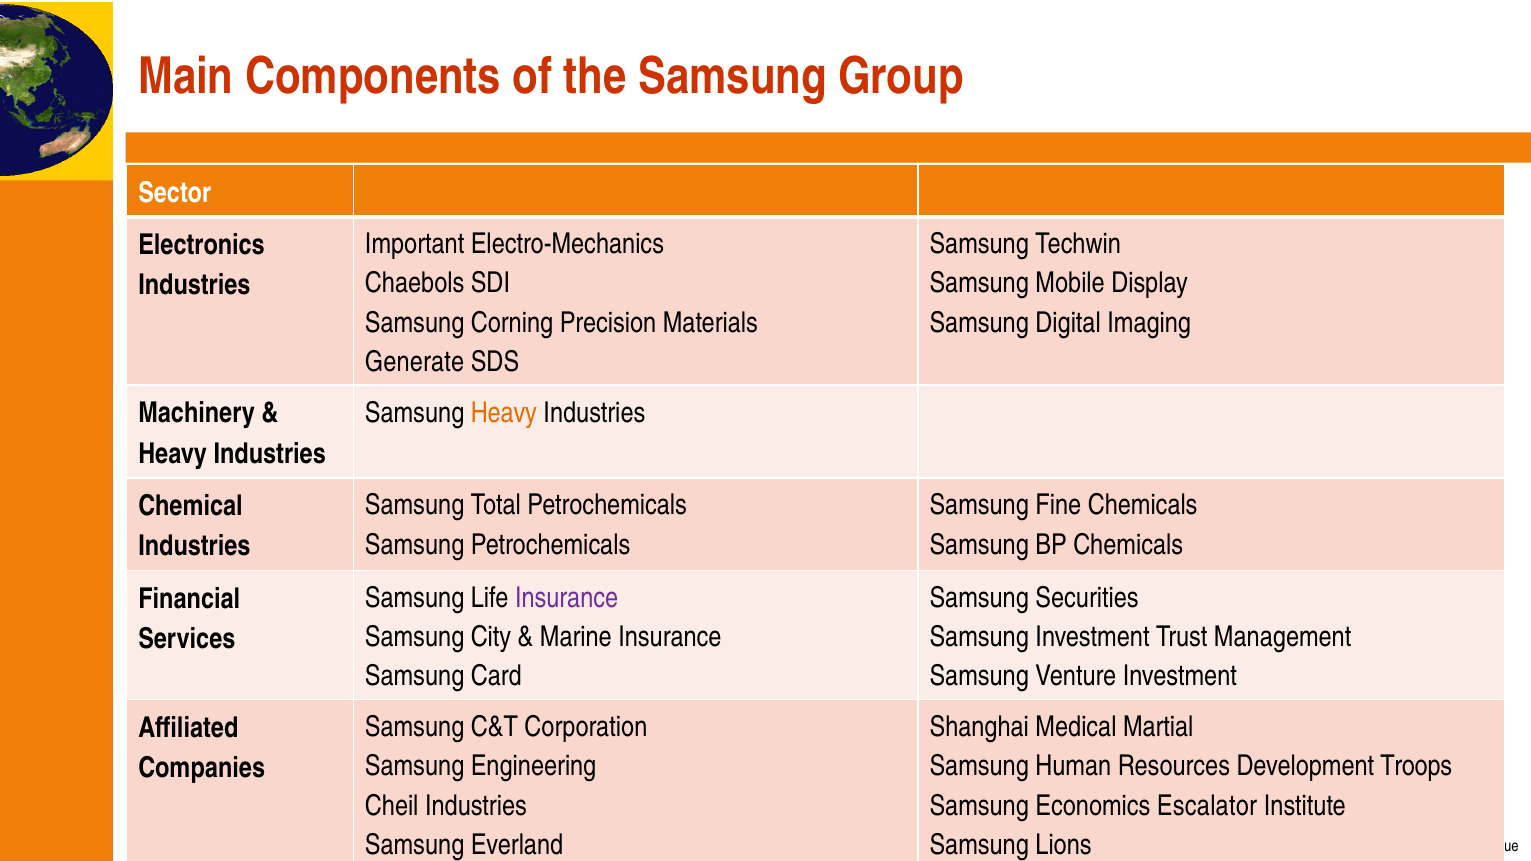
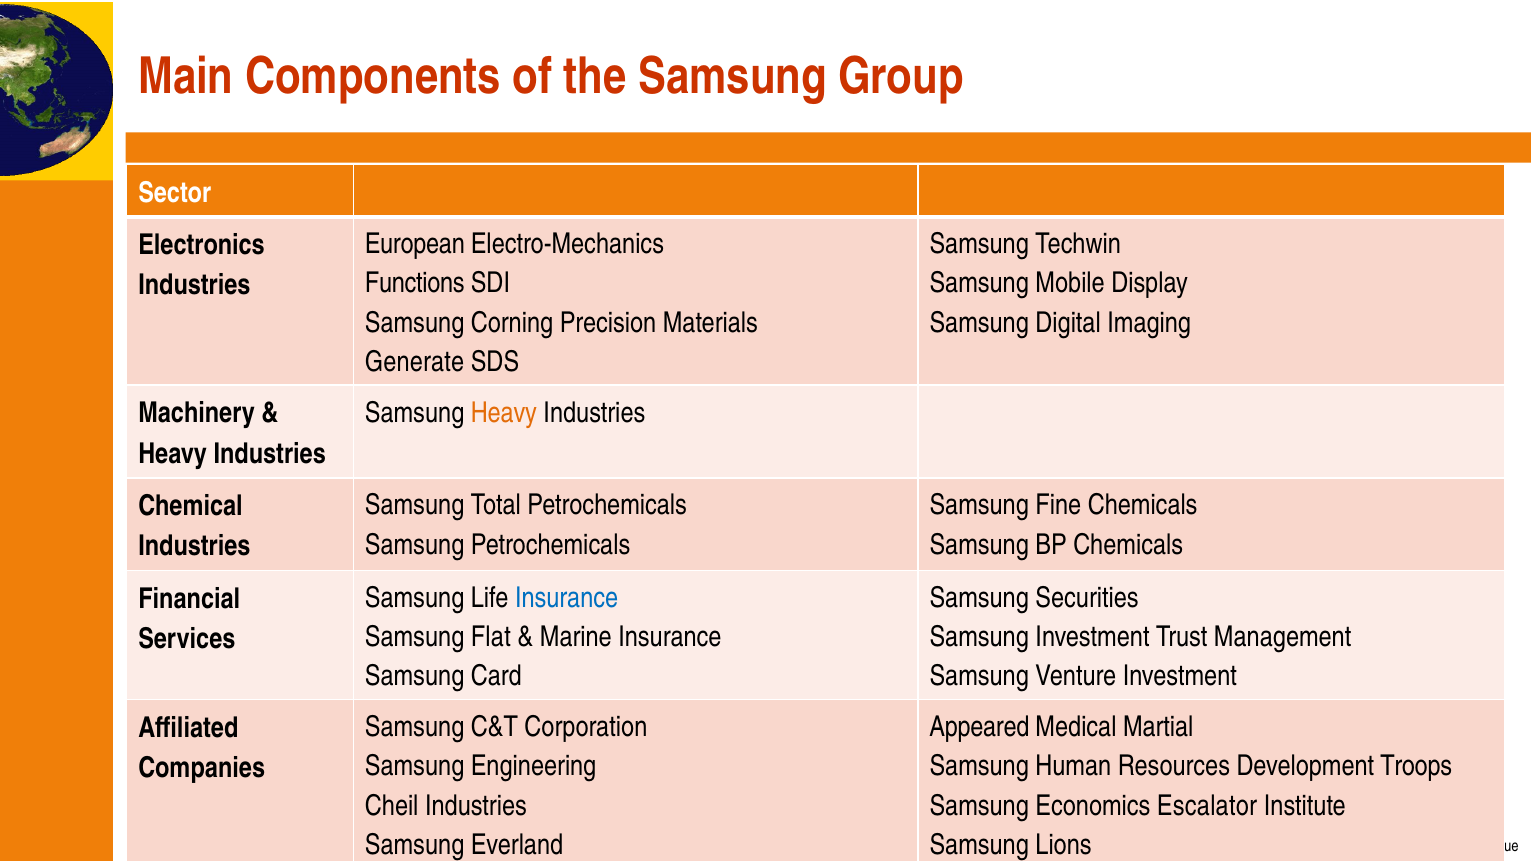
Important: Important -> European (415, 244)
Chaebols: Chaebols -> Functions (415, 283)
Insurance colour: purple -> blue (567, 598)
City: City -> Flat (491, 637)
Shanghai: Shanghai -> Appeared (979, 727)
